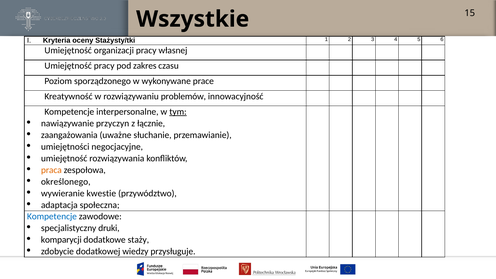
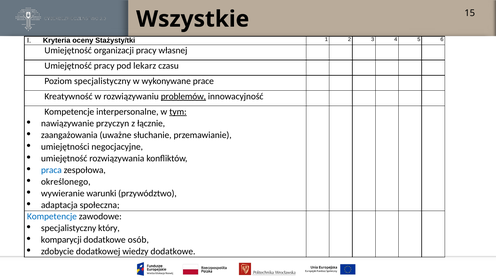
zakres: zakres -> lekarz (145, 66)
Poziom sporządzonego: sporządzonego -> specjalistyczny (102, 81)
problemów underline: none -> present (183, 96)
praca colour: orange -> blue (51, 170)
kwestie: kwestie -> warunki (101, 193)
druki: druki -> który (109, 228)
staży: staży -> osób (138, 240)
wiedzy przysługuje: przysługuje -> dodatkowe (173, 252)
